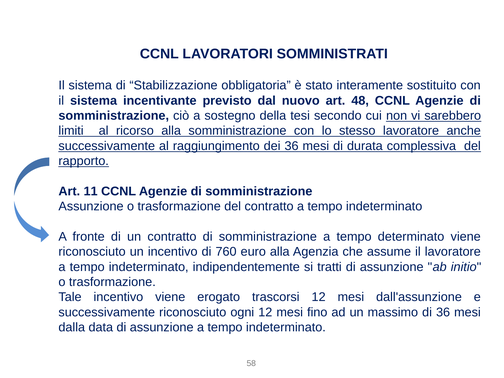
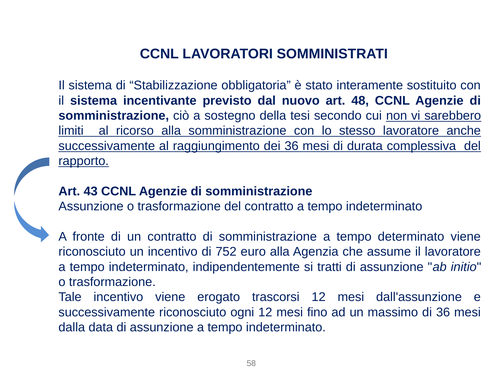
11: 11 -> 43 (91, 191)
760: 760 -> 752 (226, 252)
